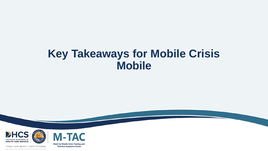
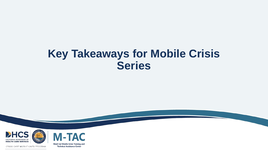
Mobile: Mobile -> Series (134, 66)
